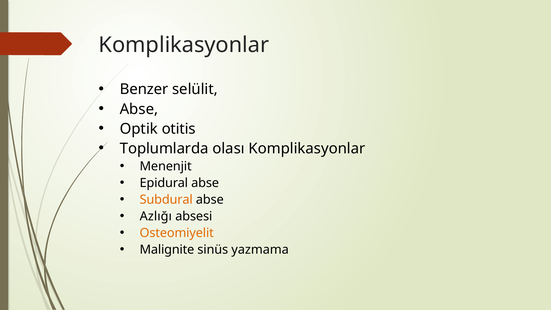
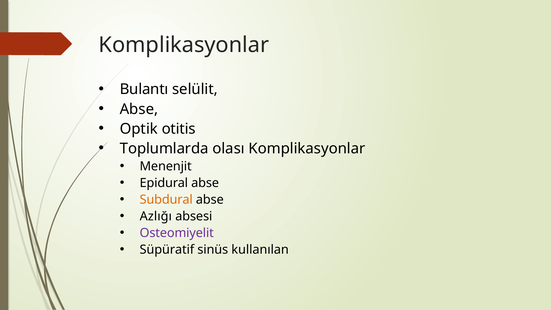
Benzer: Benzer -> Bulantı (144, 89)
Osteomiyelit colour: orange -> purple (177, 233)
Malignite: Malignite -> Süpüratif (167, 250)
yazmama: yazmama -> kullanılan (260, 250)
